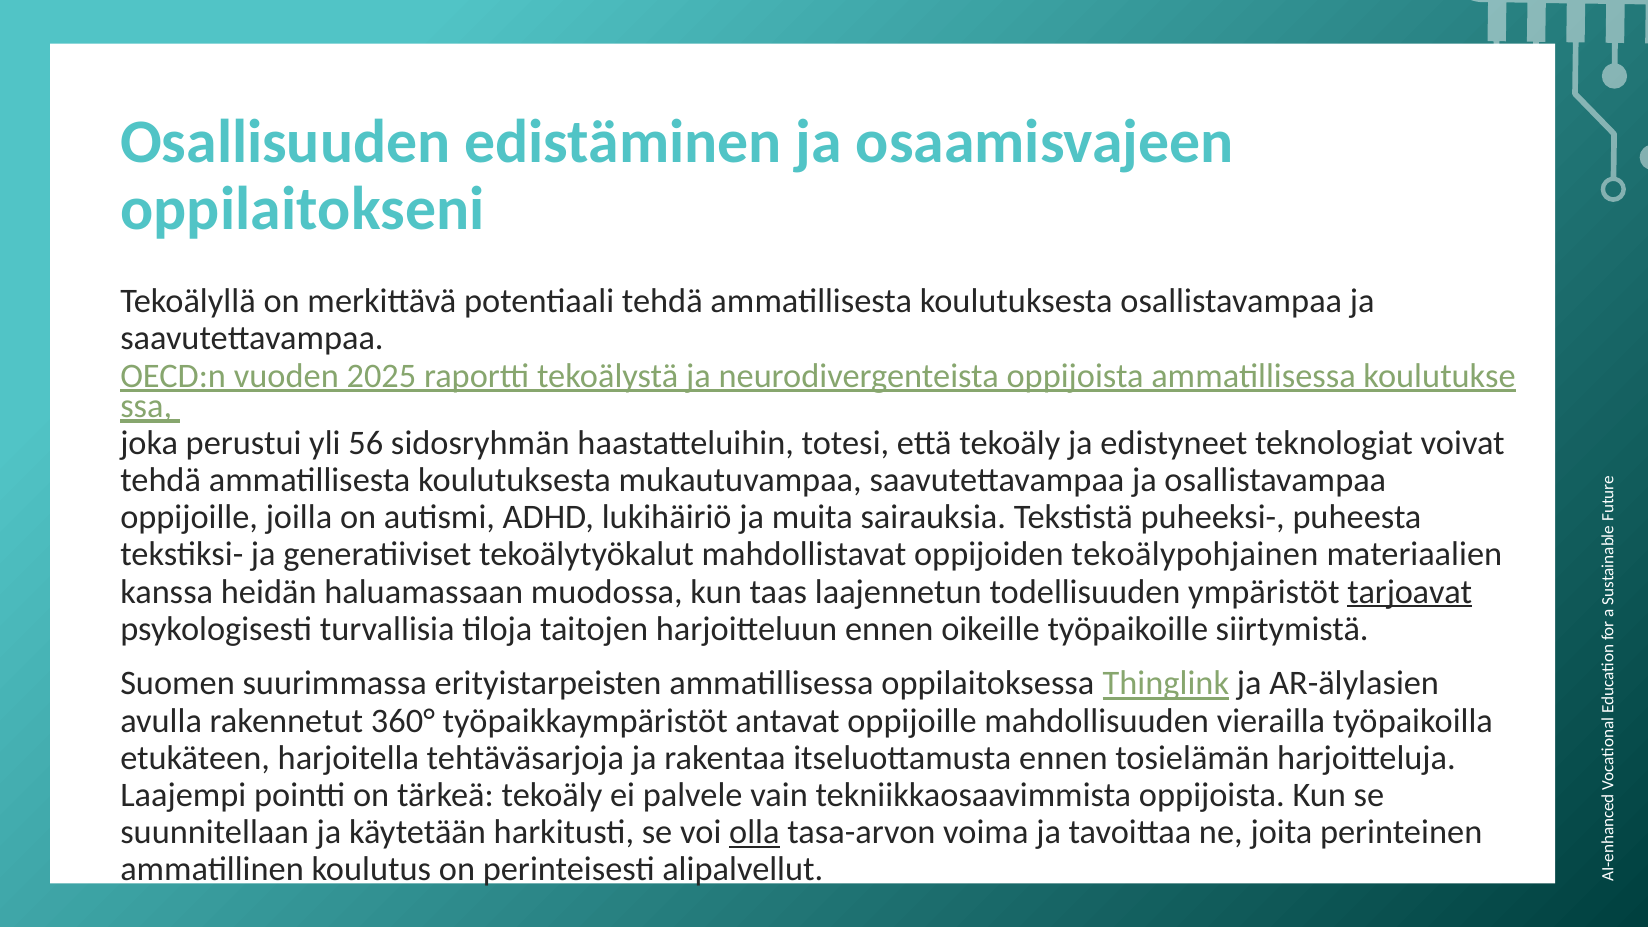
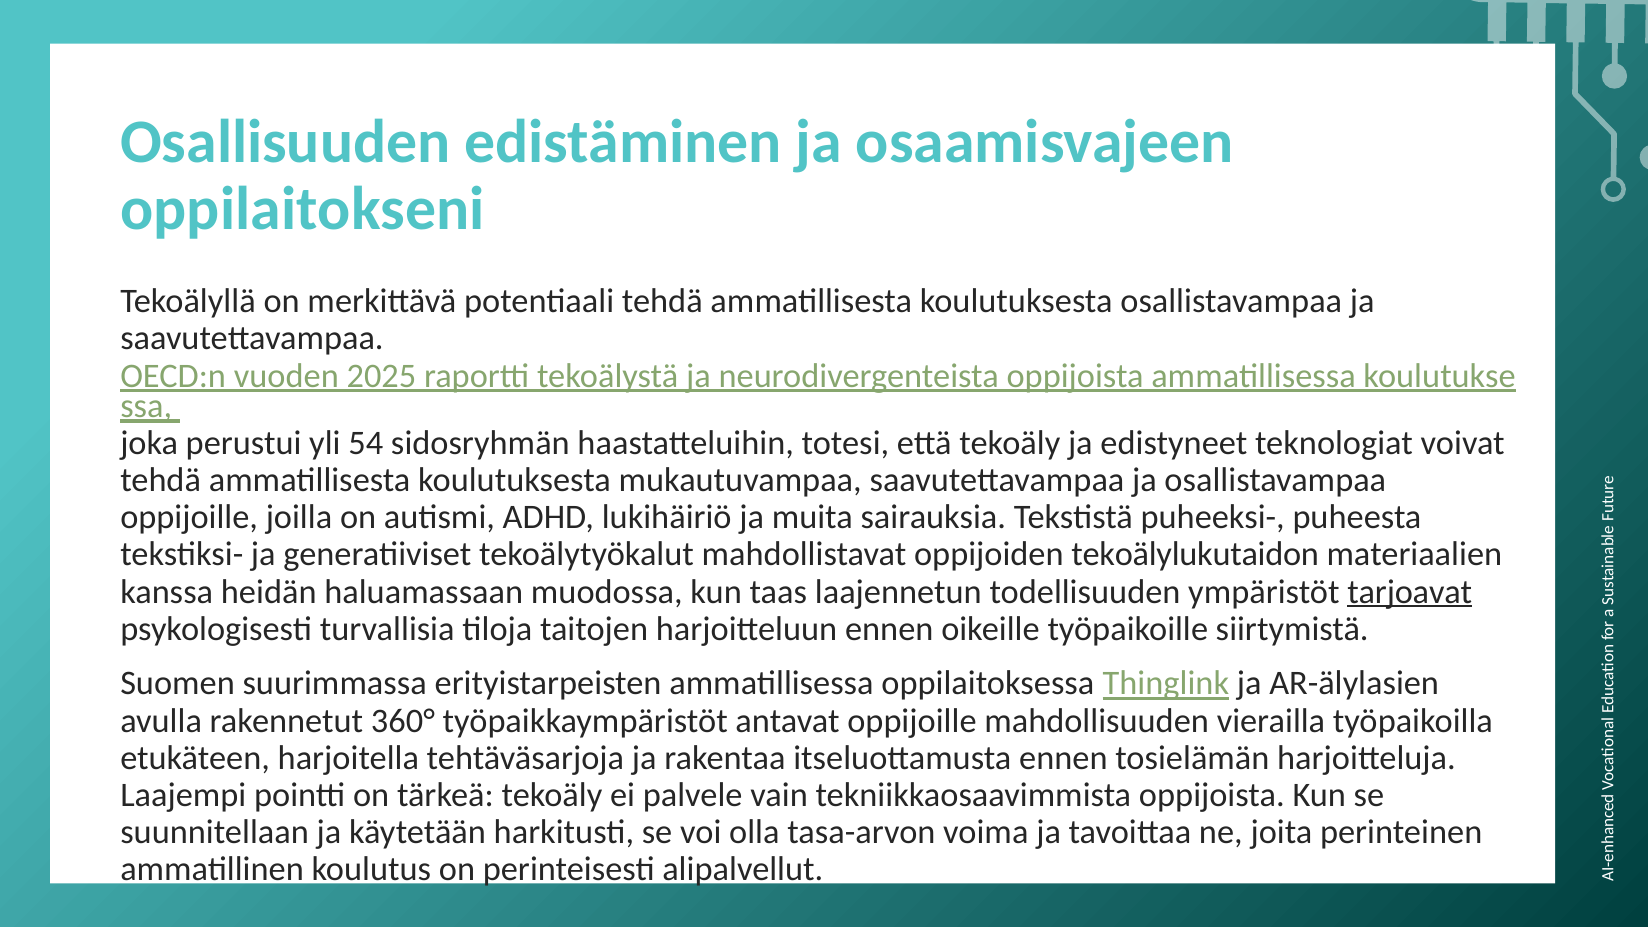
56: 56 -> 54 (366, 443)
tekoälypohjainen: tekoälypohjainen -> tekoälylukutaidon (1195, 555)
olla underline: present -> none (754, 832)
